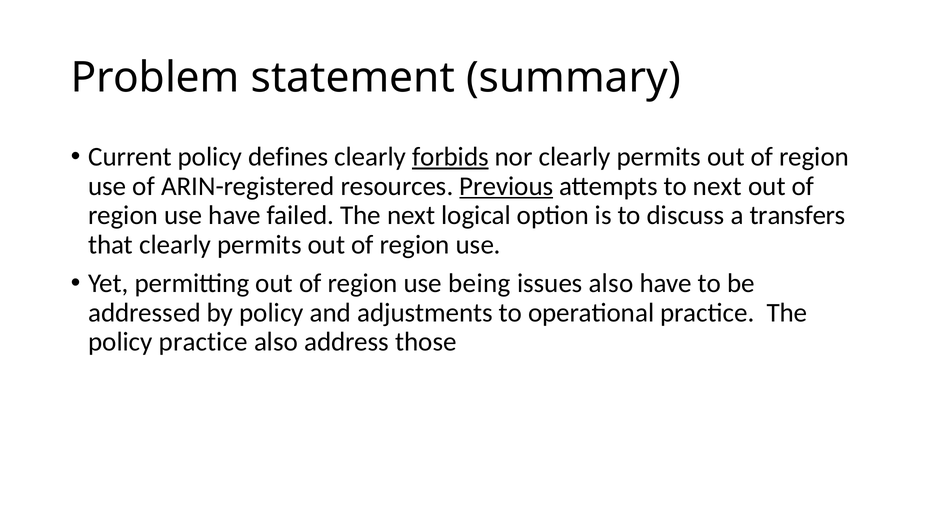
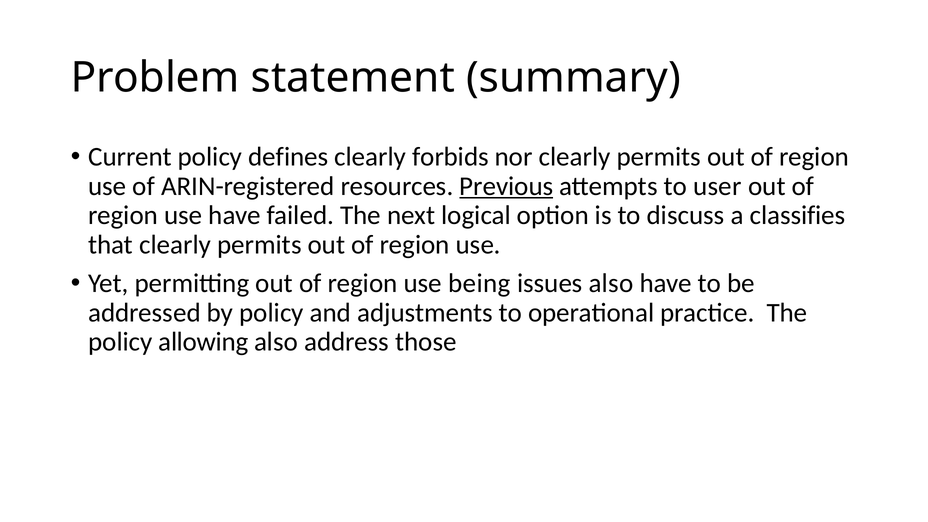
forbids underline: present -> none (450, 157)
to next: next -> user (717, 186)
transfers: transfers -> classifies (798, 215)
policy practice: practice -> allowing (203, 342)
